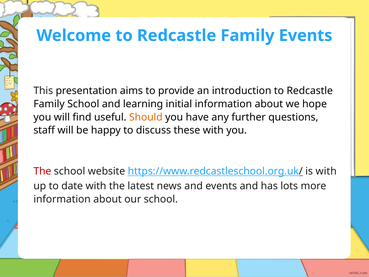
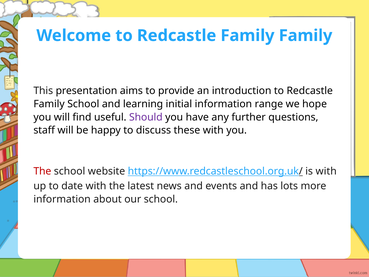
Family Events: Events -> Family (306, 36)
initial information about: about -> range (269, 104)
Should colour: orange -> purple (146, 117)
